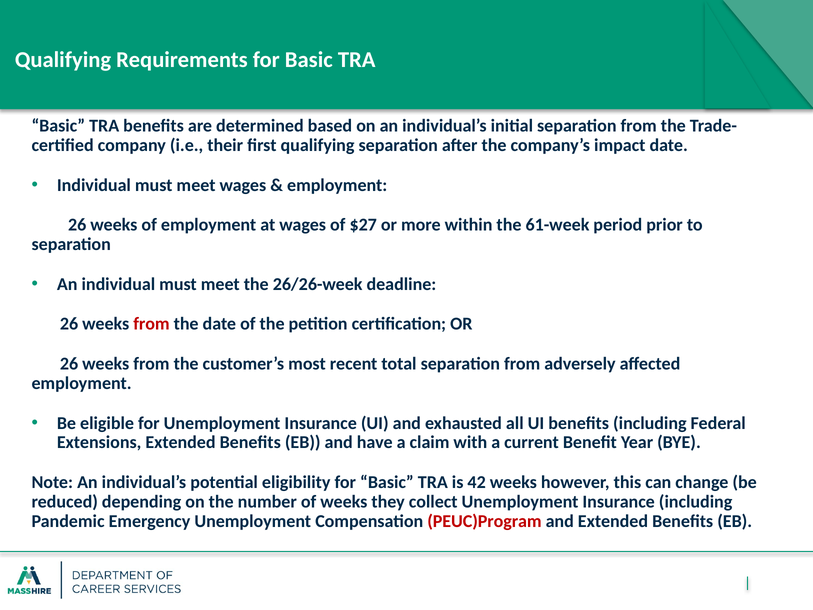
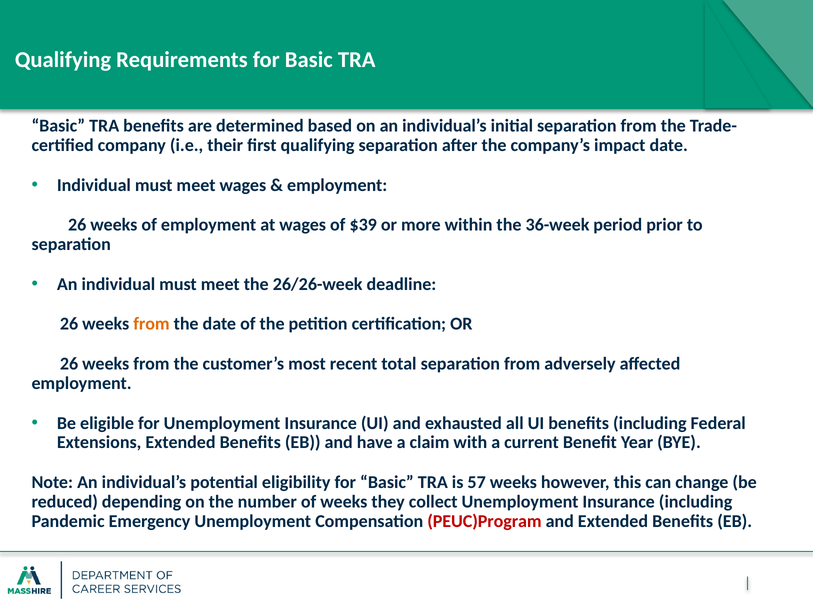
$27: $27 -> $39 (363, 225)
61-week: 61-week -> 36-week (557, 225)
from colour: red -> orange (151, 324)
42: 42 -> 57 (477, 482)
